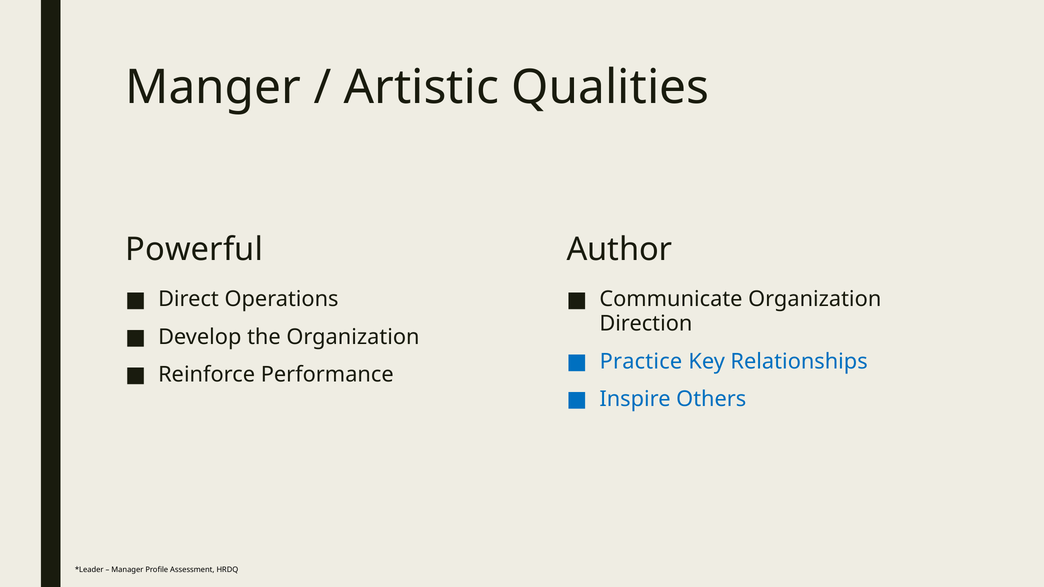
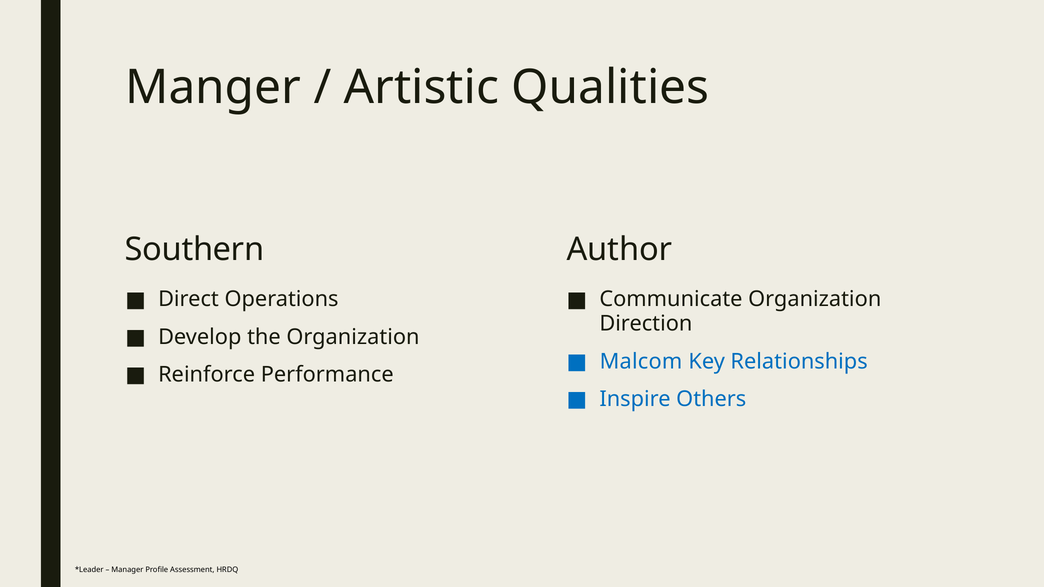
Powerful: Powerful -> Southern (194, 250)
Practice: Practice -> Malcom (641, 362)
